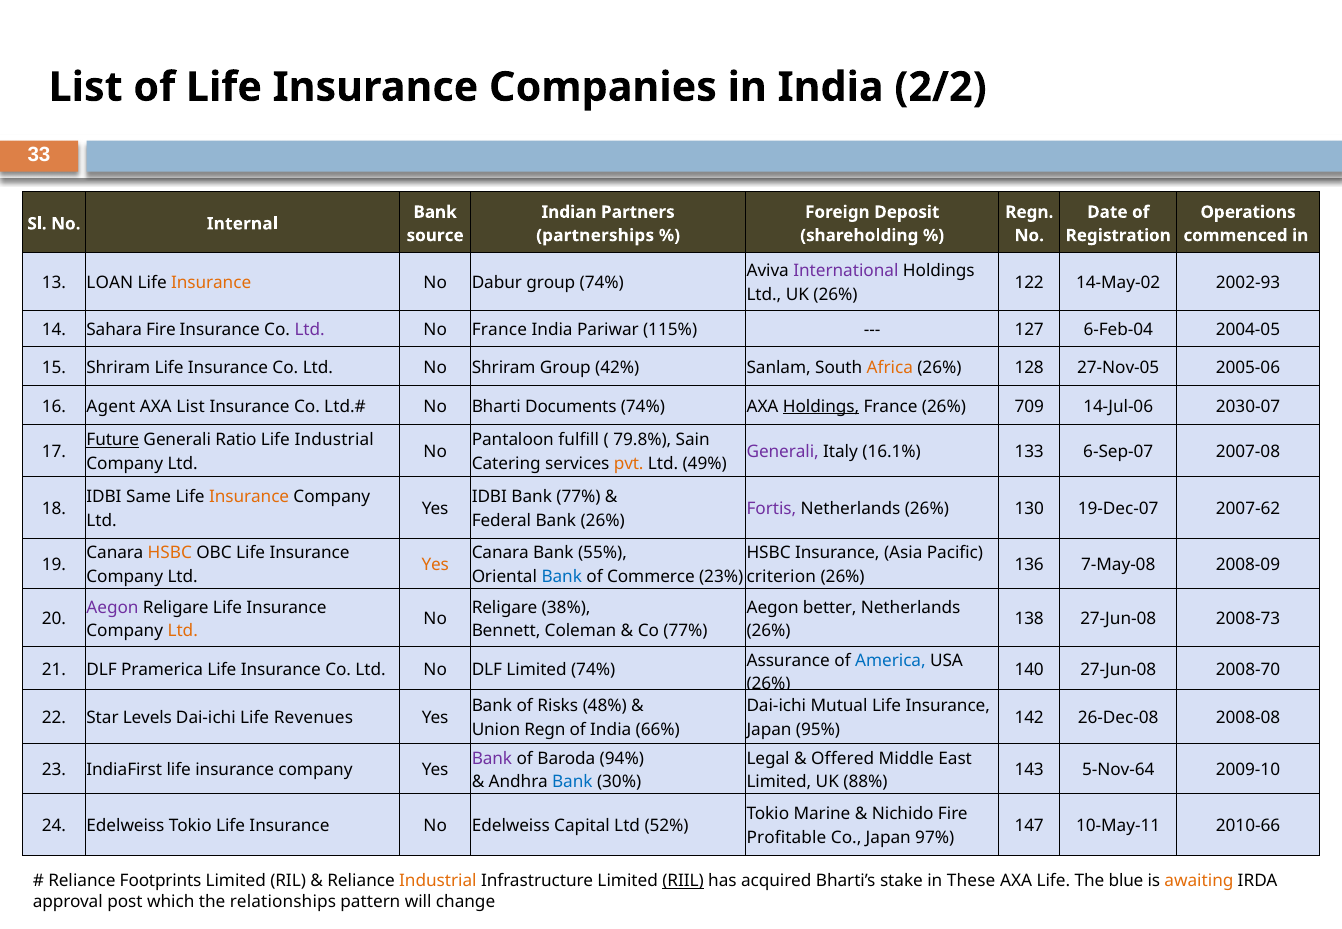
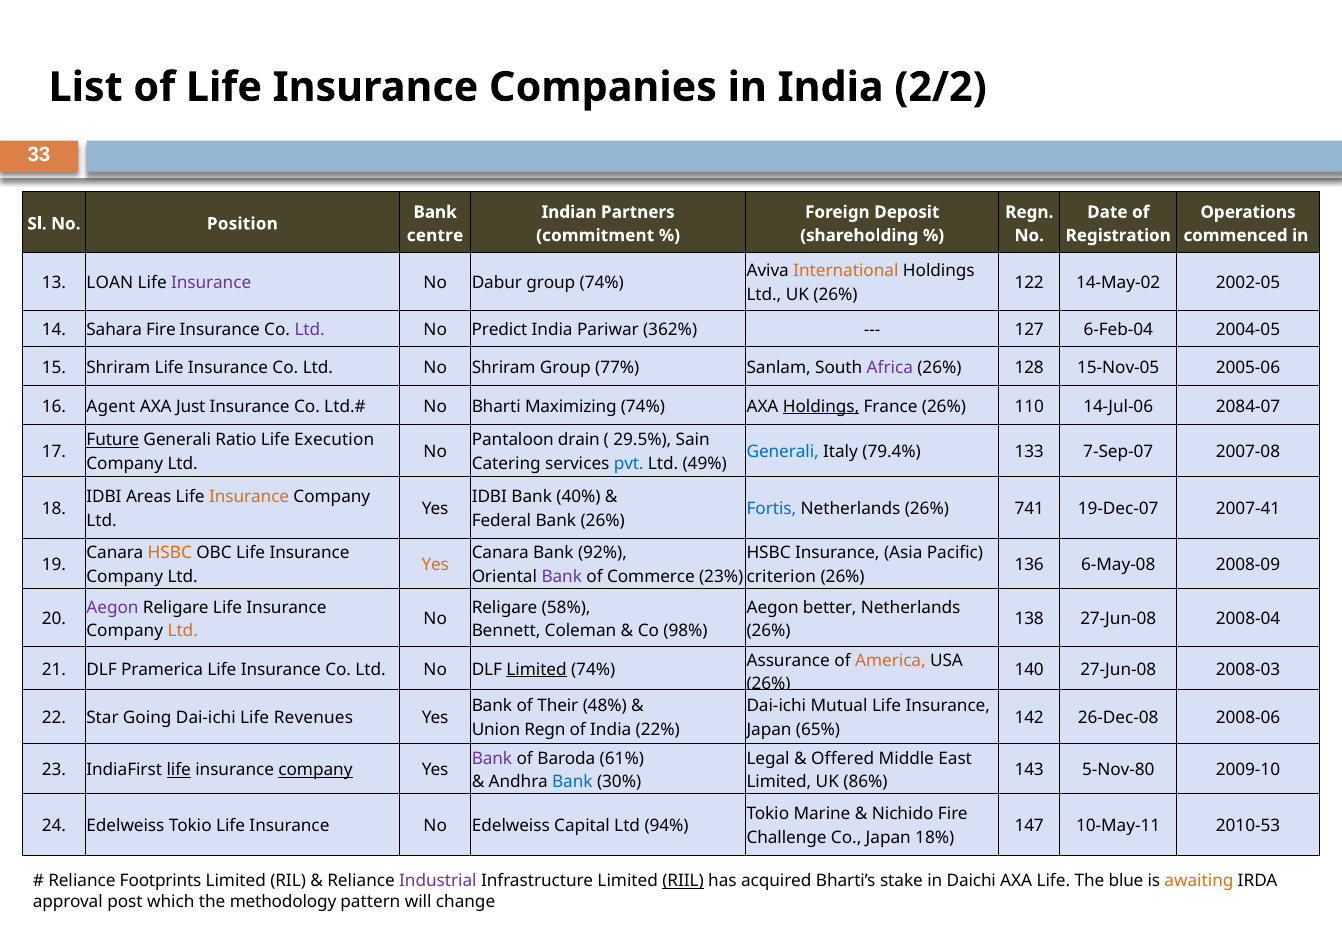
Internal: Internal -> Position (242, 224)
source: source -> centre (435, 235)
partnerships: partnerships -> commitment (595, 235)
International colour: purple -> orange (846, 271)
Insurance colour: orange -> purple (211, 283)
2002-93: 2002-93 -> 2002-05 (1248, 283)
No France: France -> Predict (500, 330)
115%: 115% -> 362% (670, 330)
42%: 42% -> 77% (617, 368)
Africa colour: orange -> purple (890, 368)
27-Nov-05: 27-Nov-05 -> 15-Nov-05 (1118, 368)
AXA List: List -> Just (191, 406)
Documents: Documents -> Maximizing (571, 406)
709: 709 -> 110 (1029, 406)
2030-07: 2030-07 -> 2084-07 (1248, 406)
Life Industrial: Industrial -> Execution (334, 440)
fulfill: fulfill -> drain (579, 440)
79.8%: 79.8% -> 29.5% (642, 440)
Generali colour: purple -> blue (783, 452)
16.1%: 16.1% -> 79.4% (892, 452)
6-Sep-07: 6-Sep-07 -> 7-Sep-07 (1118, 452)
pvt colour: orange -> blue (629, 463)
Same: Same -> Areas (149, 497)
Bank 77%: 77% -> 40% (578, 497)
Fortis colour: purple -> blue (771, 509)
130: 130 -> 741 (1029, 509)
2007-62: 2007-62 -> 2007-41 (1248, 509)
55%: 55% -> 92% (602, 553)
7-May-08: 7-May-08 -> 6-May-08 (1118, 565)
Bank colour: blue -> purple (562, 577)
38%: 38% -> 58% (566, 608)
2008-73: 2008-73 -> 2008-04 (1248, 619)
Co 77%: 77% -> 98% (685, 631)
America colour: blue -> orange (890, 660)
Limited underline: none -> present (537, 669)
2008-70: 2008-70 -> 2008-03 (1248, 669)
Risks: Risks -> Their (558, 706)
Levels: Levels -> Going (147, 718)
2008-08: 2008-08 -> 2008-06 (1248, 718)
66%: 66% -> 22% (658, 730)
95%: 95% -> 65% (818, 730)
94%: 94% -> 61% (622, 758)
life underline: none -> present (179, 770)
company underline: none -> present (316, 770)
5-Nov-64: 5-Nov-64 -> 5-Nov-80 (1118, 770)
88%: 88% -> 86% (866, 782)
52%: 52% -> 94% (667, 826)
2010-66: 2010-66 -> 2010-53 (1248, 826)
Profitable: Profitable -> Challenge (787, 838)
97%: 97% -> 18% (935, 838)
Industrial colour: orange -> purple (438, 881)
These: These -> Daichi (971, 881)
relationships: relationships -> methodology (283, 902)
